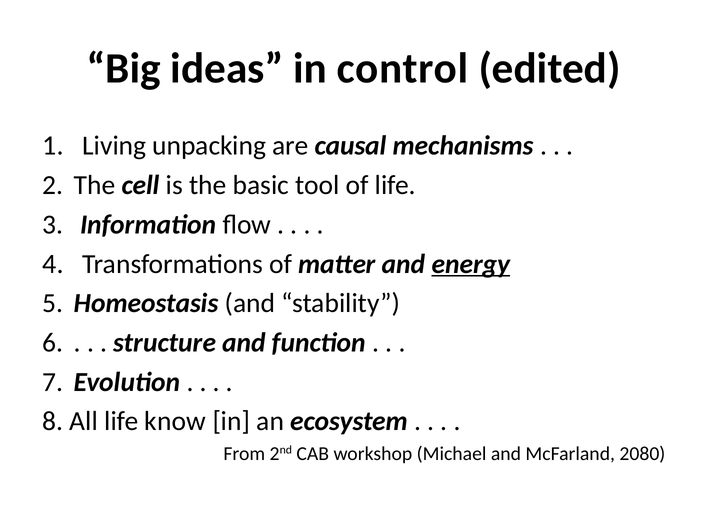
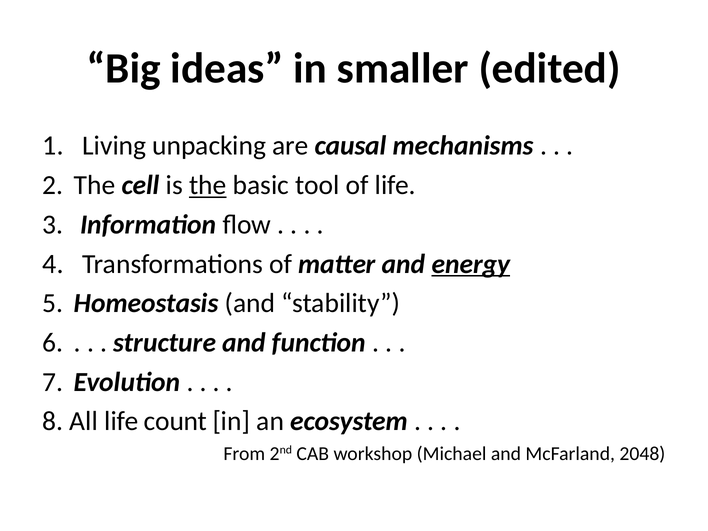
control: control -> smaller (403, 69)
the underline: none -> present (208, 185)
know: know -> count (176, 421)
2080: 2080 -> 2048 (642, 454)
